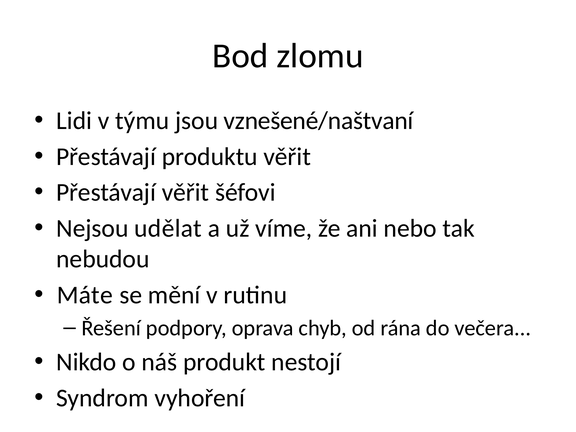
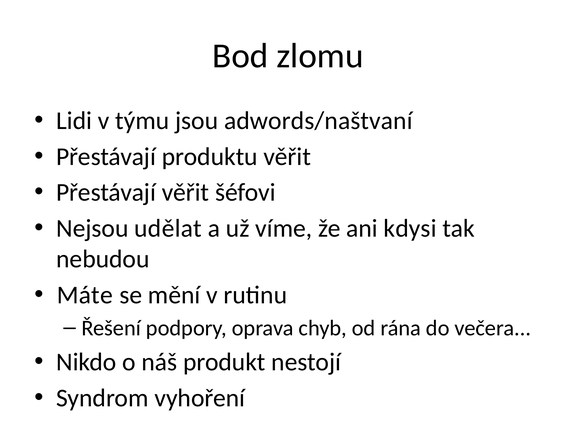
vznešené/naštvaní: vznešené/naštvaní -> adwords/naštvaní (318, 121)
nebo: nebo -> kdysi (410, 228)
